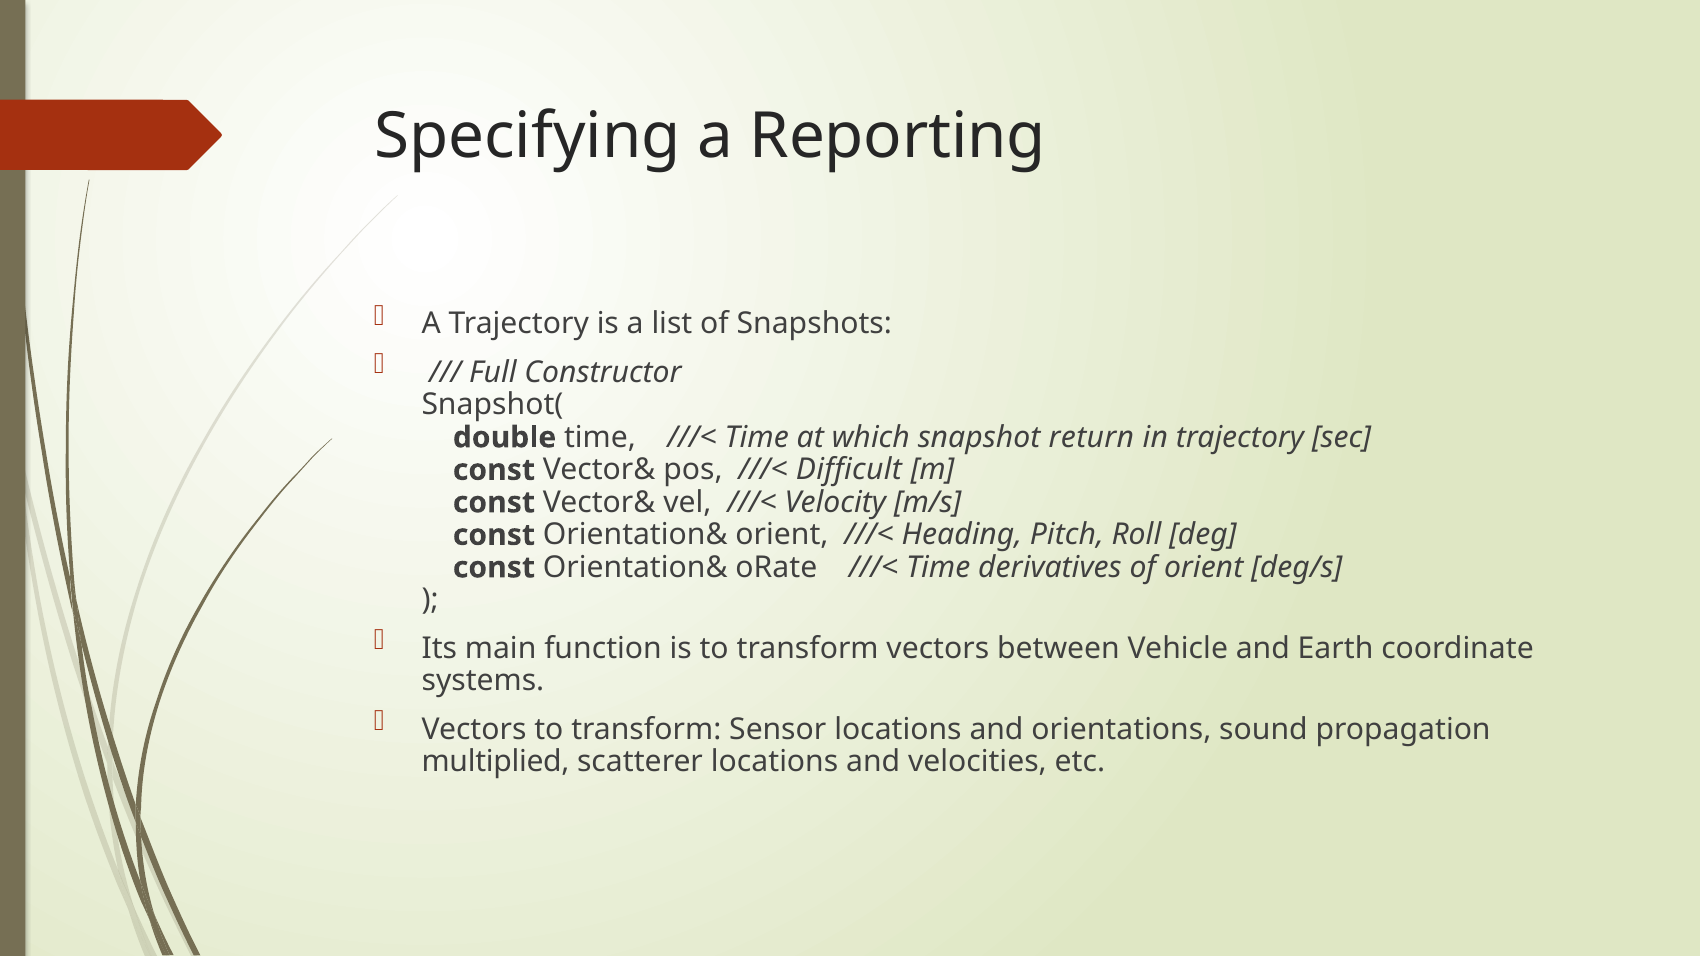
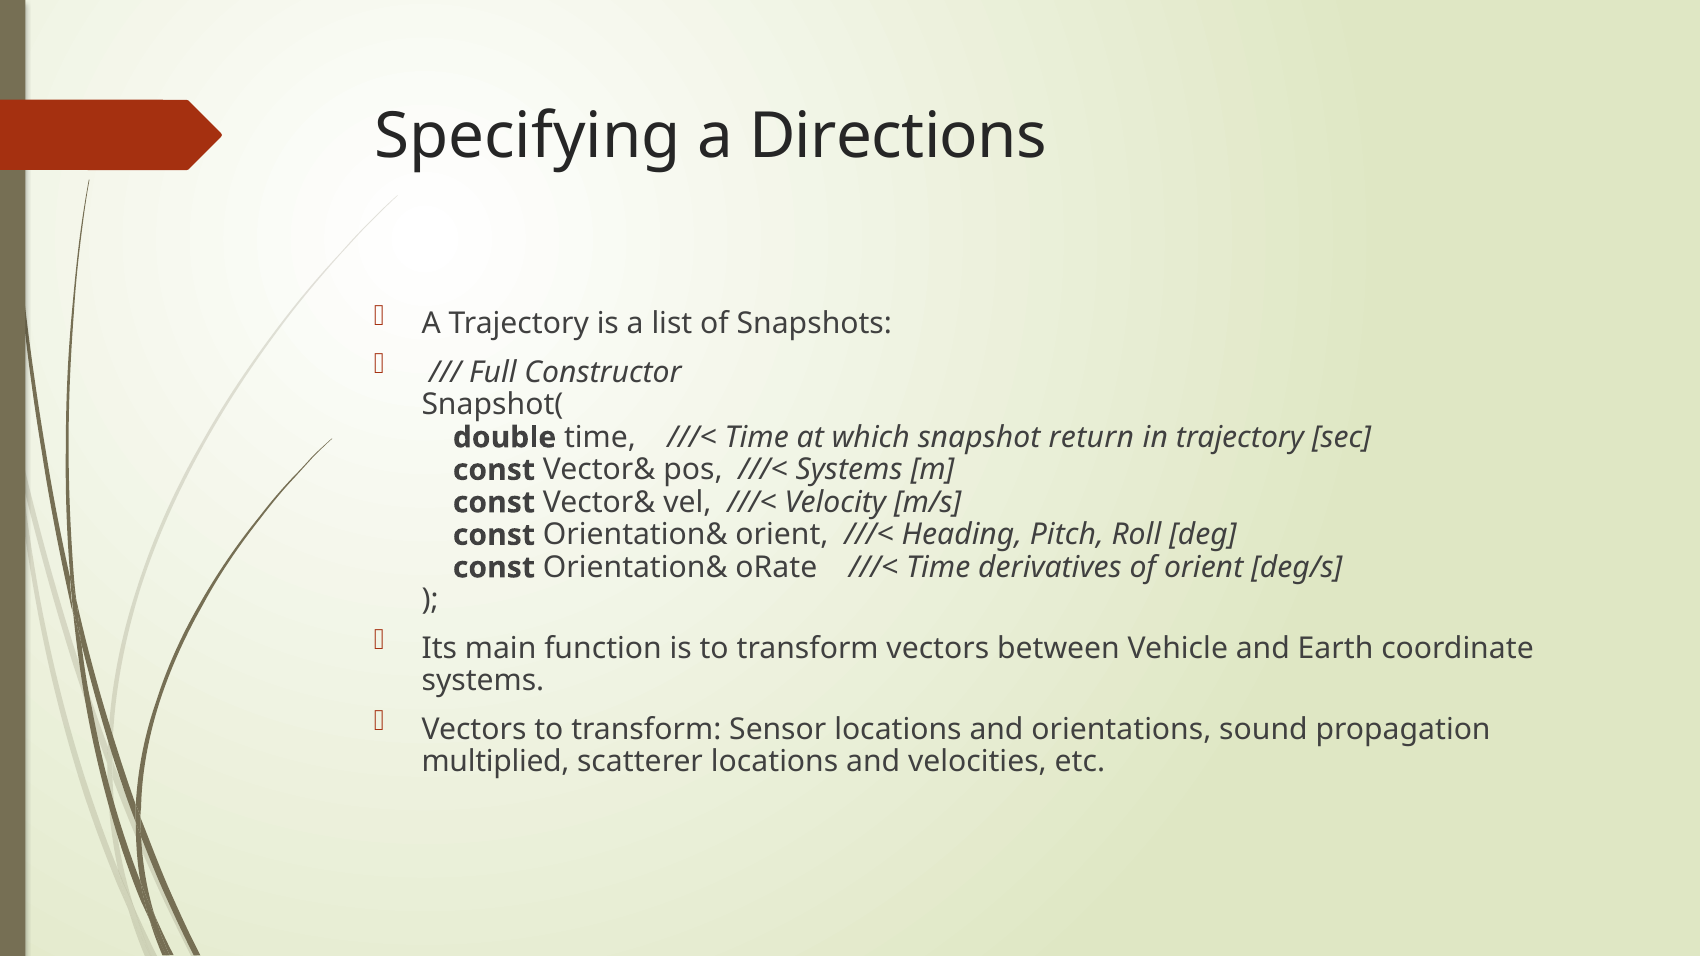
Reporting: Reporting -> Directions (898, 136)
Difficult: Difficult -> Systems (849, 470)
